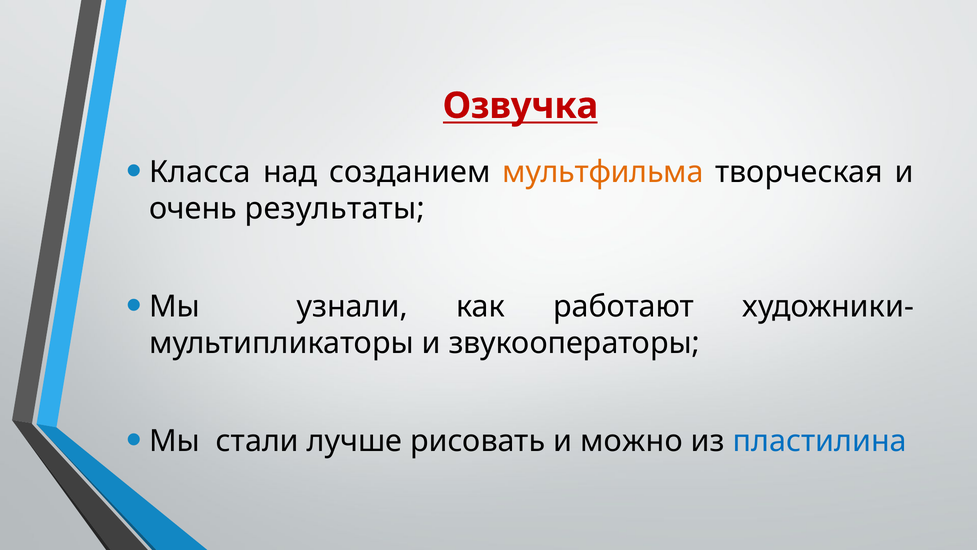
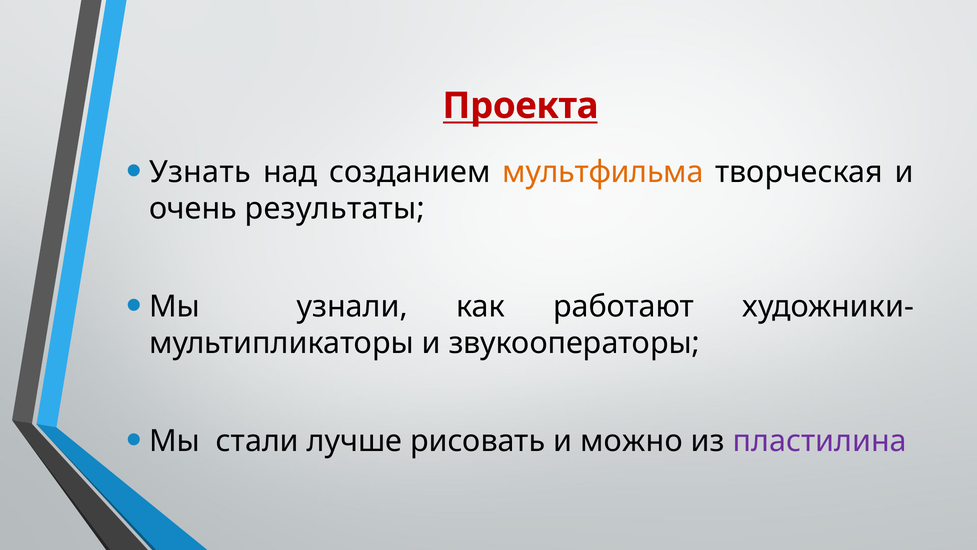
Озвучка: Озвучка -> Проекта (520, 106)
Класса: Класса -> Узнать (200, 172)
пластилина colour: blue -> purple (820, 441)
